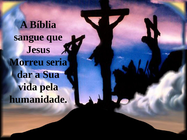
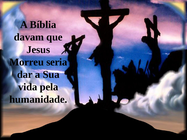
sangue: sangue -> davam (29, 37)
